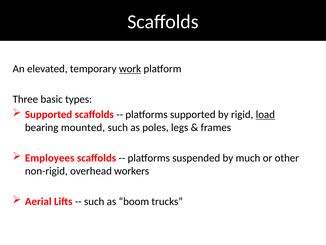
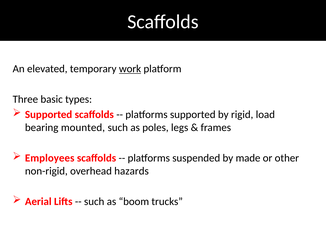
load underline: present -> none (265, 114)
much: much -> made (248, 158)
workers: workers -> hazards (132, 171)
